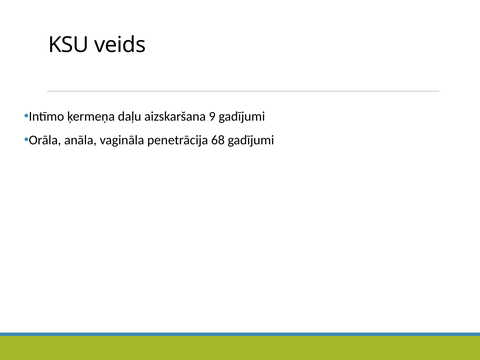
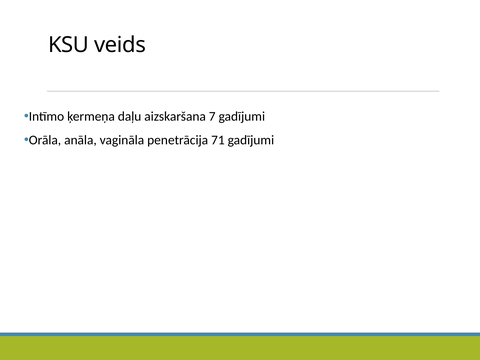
9: 9 -> 7 (212, 116)
68: 68 -> 71 (218, 140)
